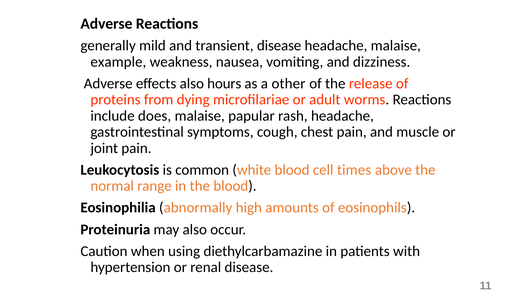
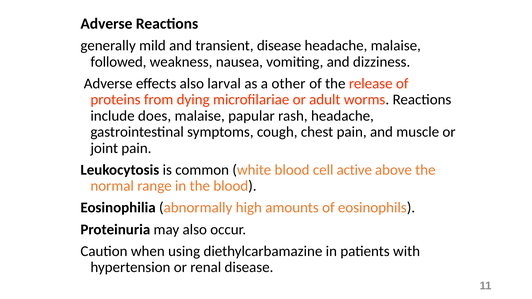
example: example -> followed (118, 62)
hours: hours -> larval (224, 84)
times: times -> active (354, 170)
